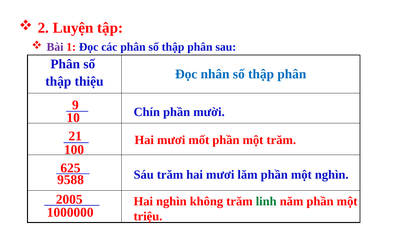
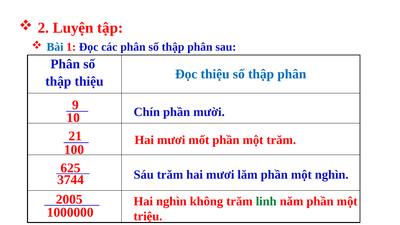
Bài colour: purple -> blue (55, 47)
Đọc nhân: nhân -> thiệu (215, 74)
9588: 9588 -> 3744 (71, 180)
